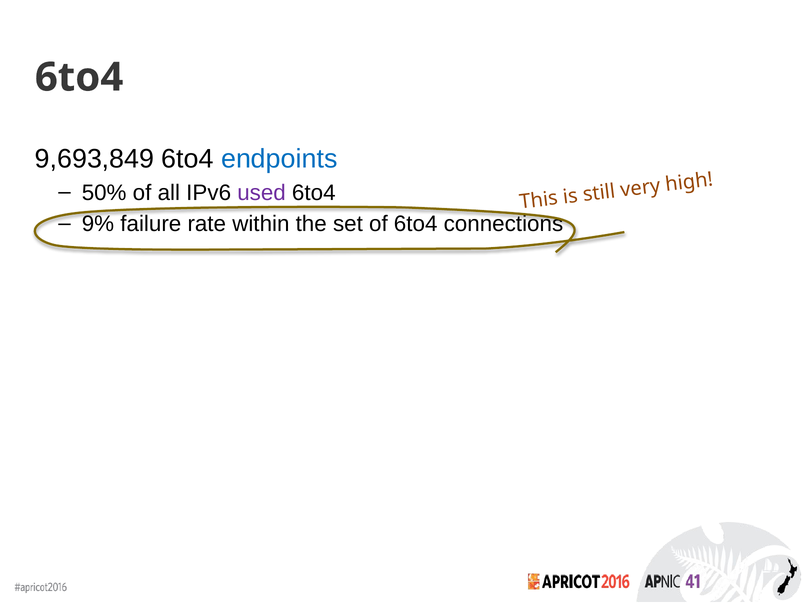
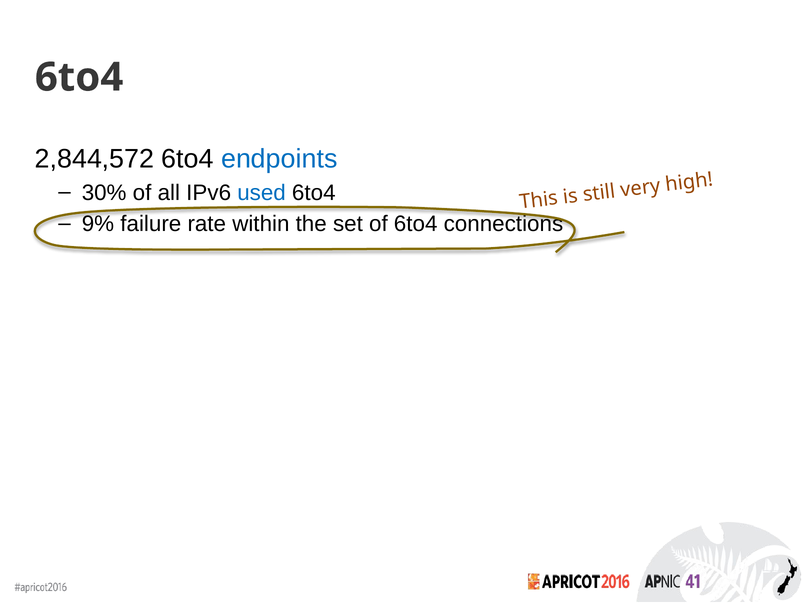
9,693,849: 9,693,849 -> 2,844,572 (94, 159)
50%: 50% -> 30% (104, 193)
used colour: purple -> blue (262, 193)
